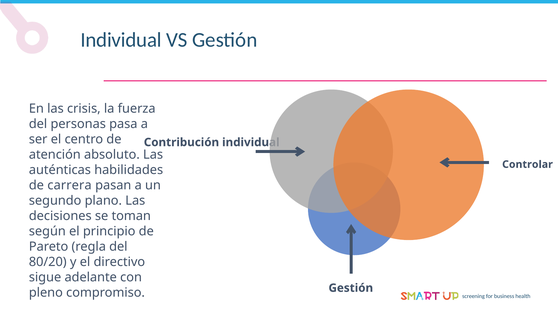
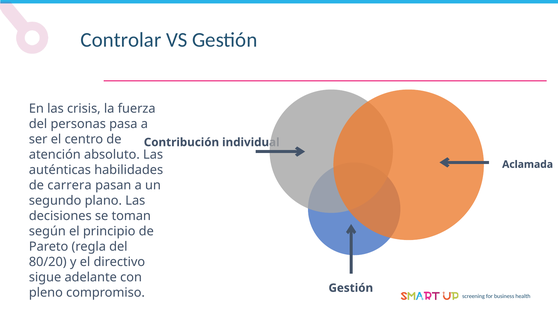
Individual: Individual -> Controlar (121, 40)
Controlar: Controlar -> Aclamada (528, 164)
